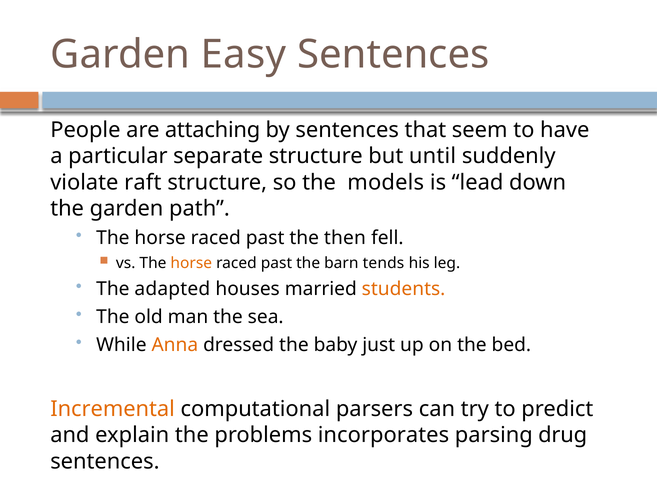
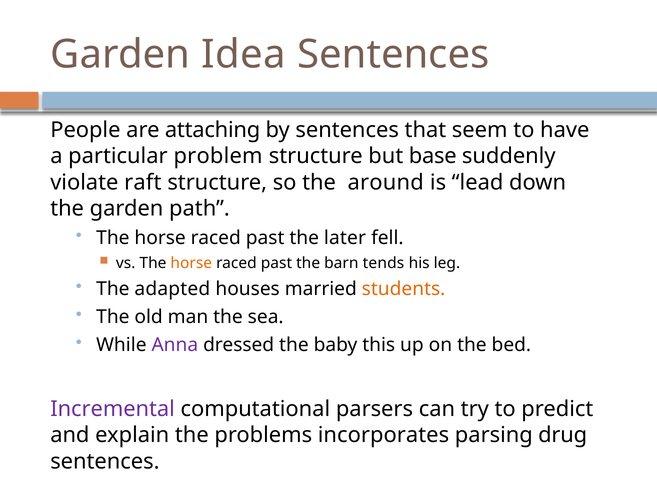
Easy: Easy -> Idea (243, 55)
separate: separate -> problem (218, 156)
until: until -> base (433, 156)
models: models -> around (386, 183)
then: then -> later (345, 238)
Anna colour: orange -> purple (175, 346)
just: just -> this (379, 346)
Incremental colour: orange -> purple (113, 409)
